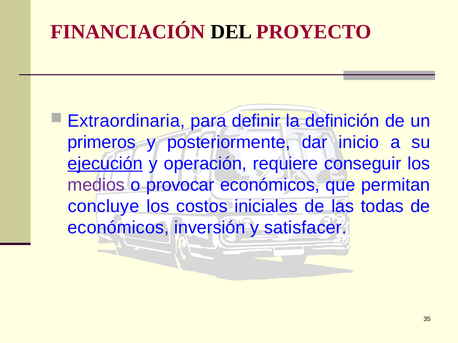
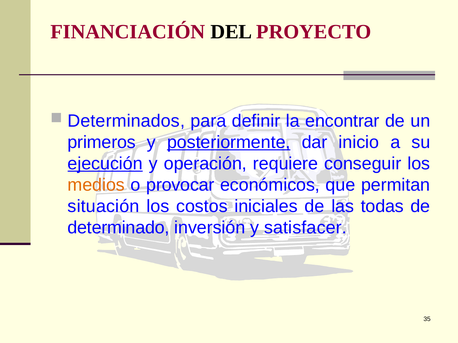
Extraordinaria: Extraordinaria -> Determinados (126, 121)
definición: definición -> encontrar (342, 121)
posteriormente underline: none -> present (229, 142)
medios colour: purple -> orange (96, 185)
concluye: concluye -> situación (104, 207)
económicos: económicos -> determinado (119, 228)
